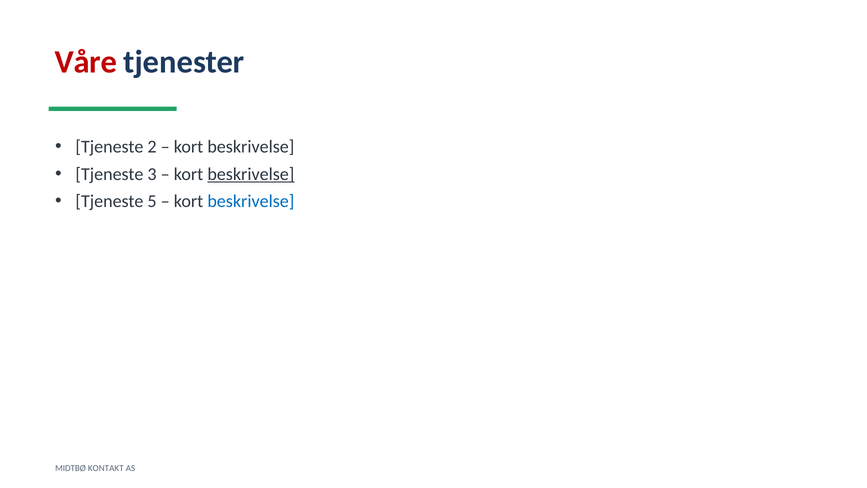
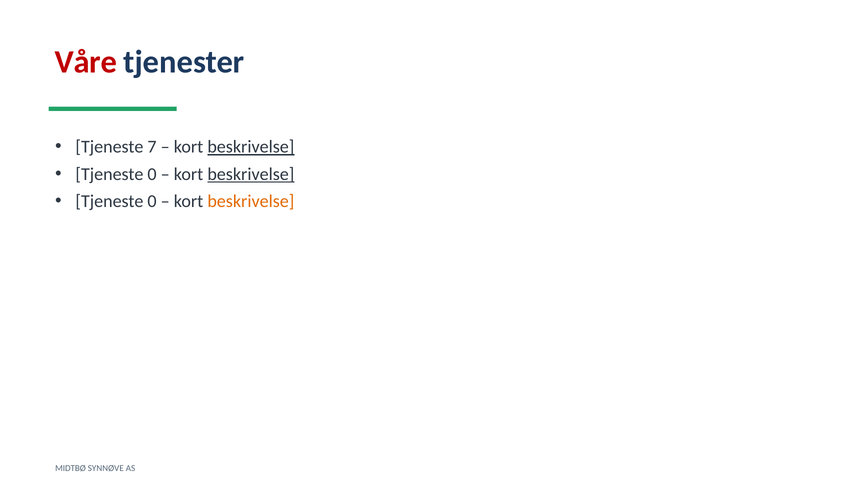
2: 2 -> 7 (152, 147)
beskrivelse underline: none -> present (251, 147)
3: 3 -> 0 (152, 174)
5: 5 -> 0 (152, 201)
beskrivelse colour: blue -> orange (251, 201)
KONTAKT: KONTAKT -> SYNNØVE (106, 468)
